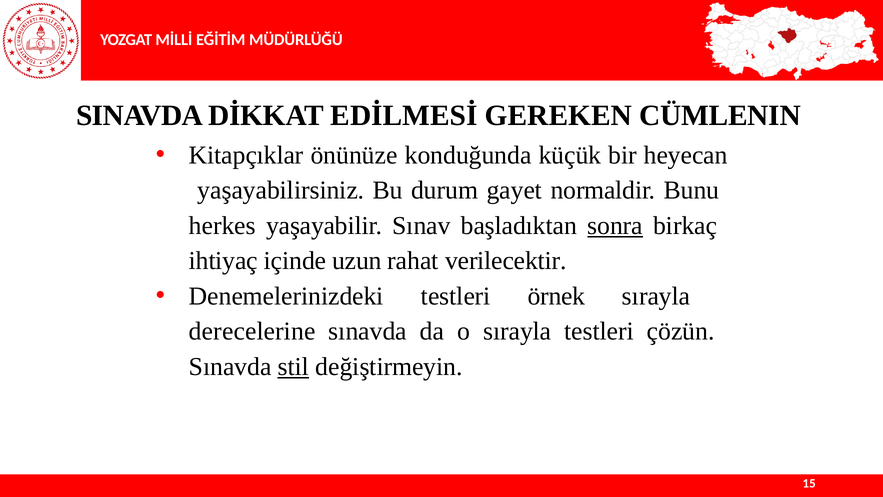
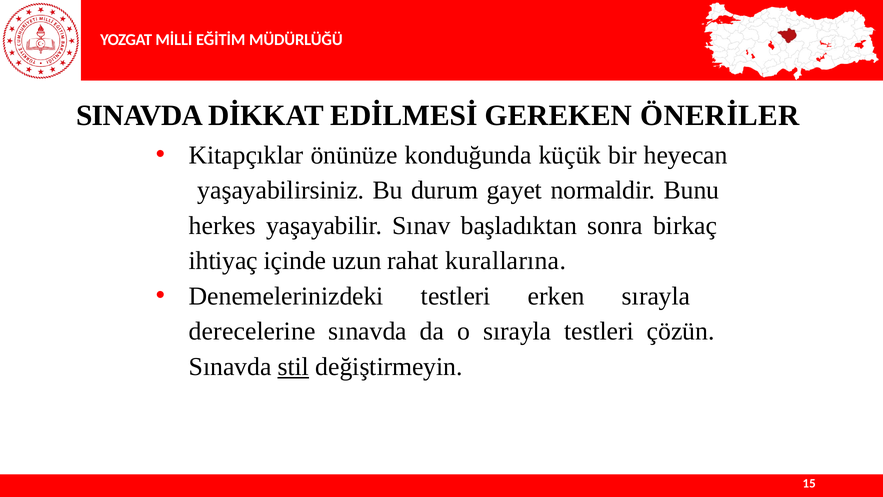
CÜMLENIN: CÜMLENIN -> ÖNERİLER (720, 115)
sonra underline: present -> none (615, 226)
verilecektir: verilecektir -> kurallarına (506, 261)
örnek: örnek -> erken (556, 296)
